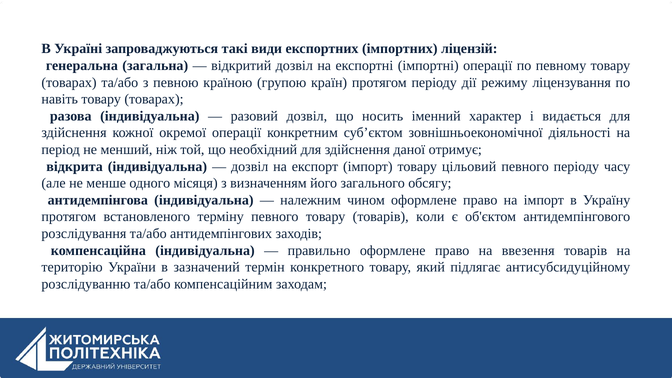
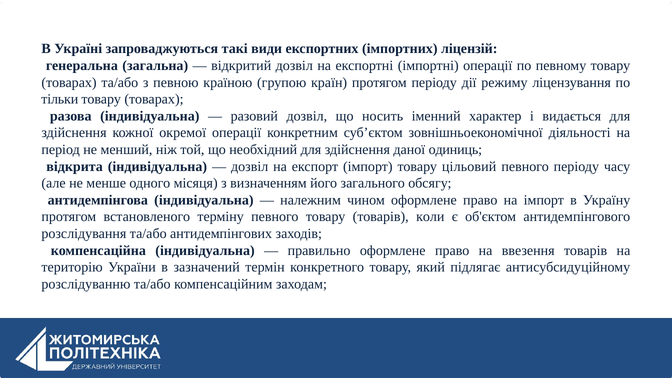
навіть: навіть -> тільки (60, 99)
отримує: отримує -> одиниць (455, 150)
